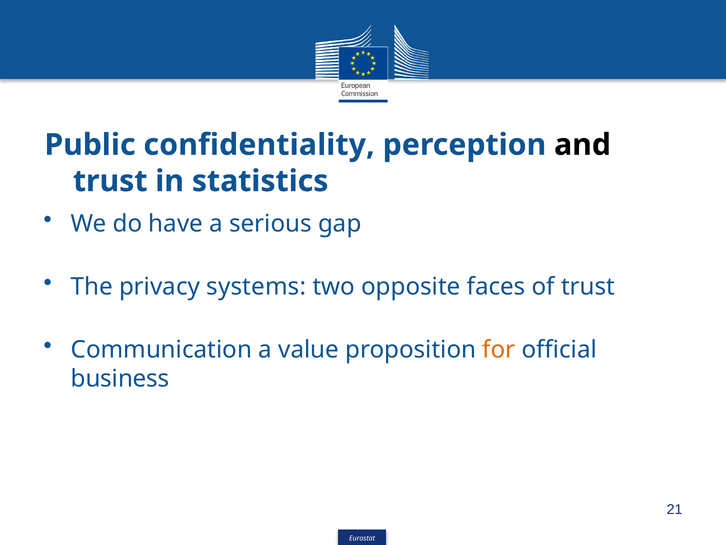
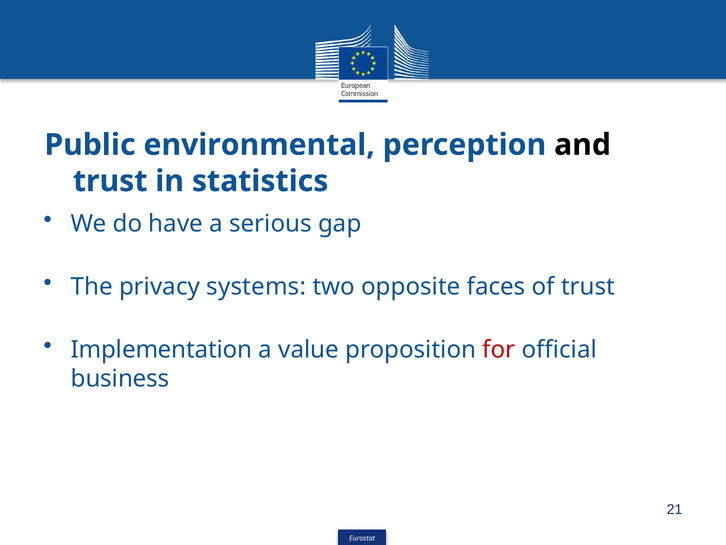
confidentiality: confidentiality -> environmental (259, 145)
Communication: Communication -> Implementation (162, 349)
for colour: orange -> red (499, 349)
